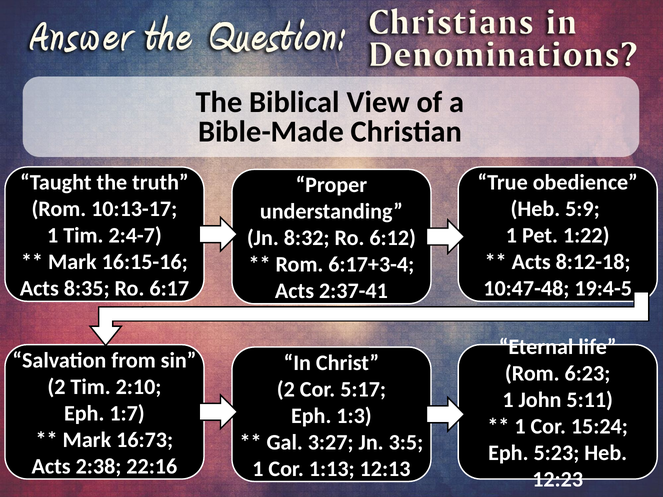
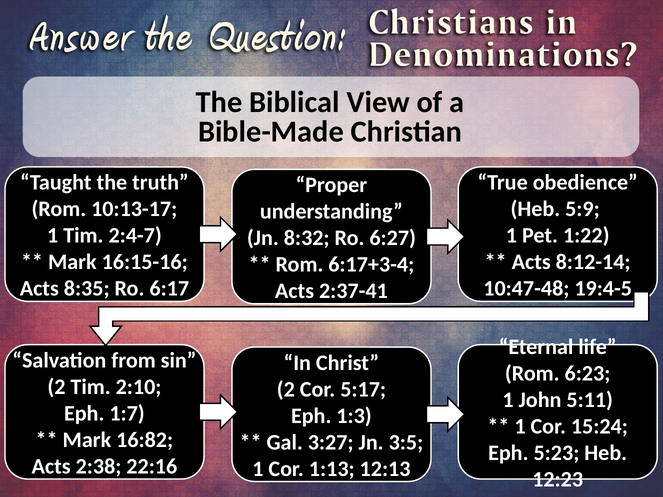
6:12: 6:12 -> 6:27 (393, 238)
8:12-18: 8:12-18 -> 8:12-14 (593, 262)
16:73: 16:73 -> 16:82 (145, 440)
